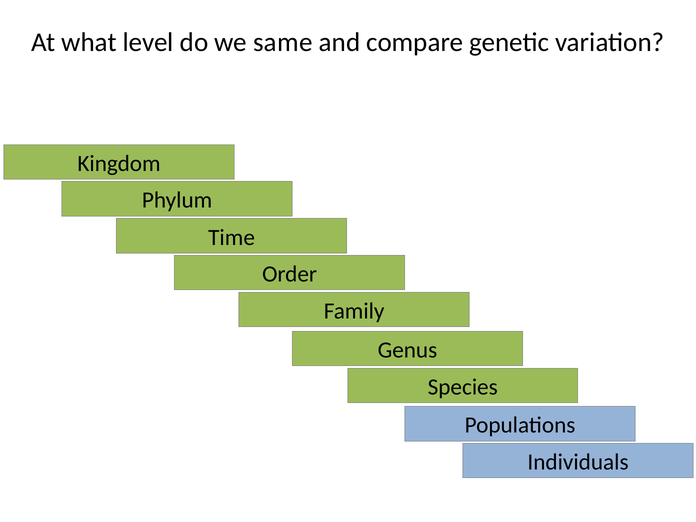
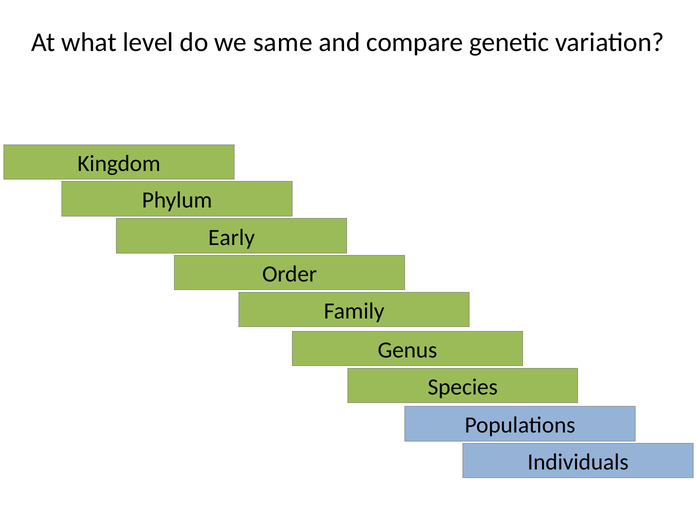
Time: Time -> Early (232, 237)
